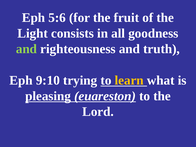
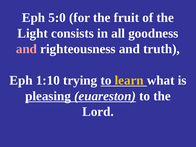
5:6: 5:6 -> 5:0 (57, 18)
and colour: light green -> pink (26, 49)
9:10: 9:10 -> 1:10 (48, 80)
